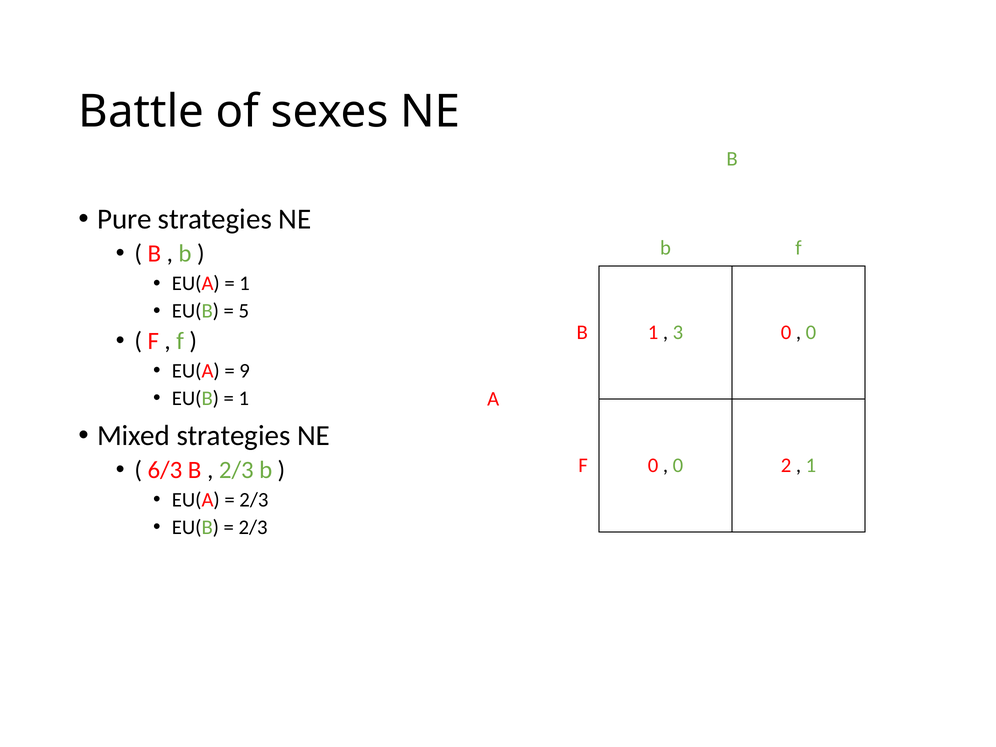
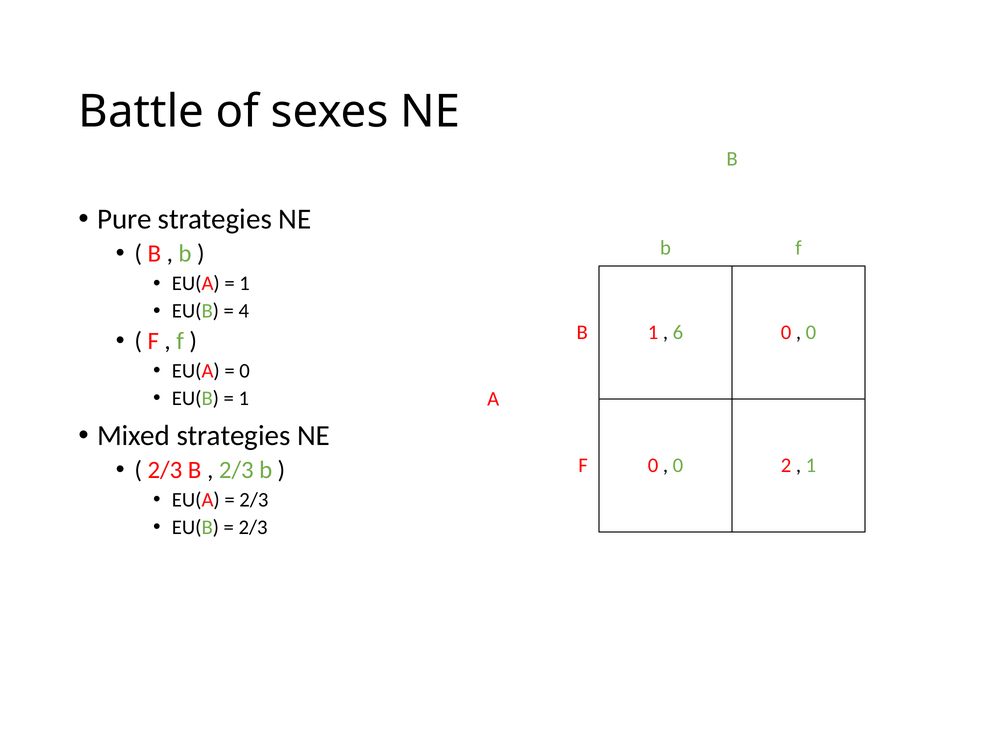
5: 5 -> 4 (244, 311)
3: 3 -> 6 (678, 333)
9: 9 -> 0 (245, 371)
6/3: 6/3 -> 2/3 (165, 470)
